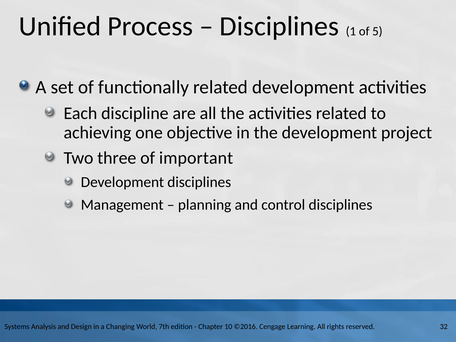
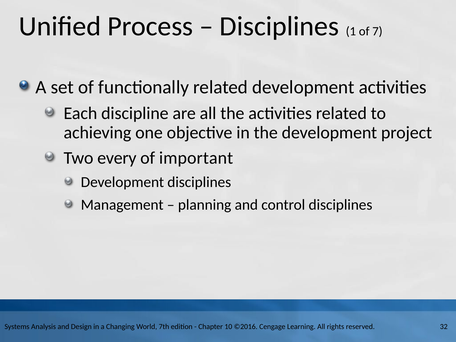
5: 5 -> 7 (377, 31)
three: three -> every (117, 158)
